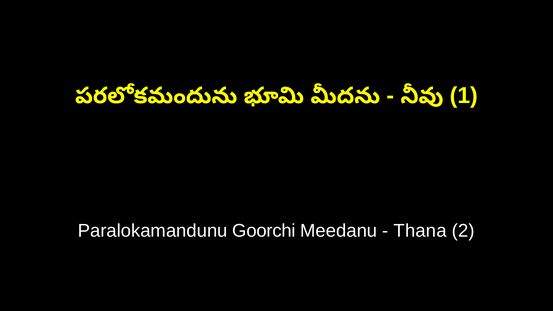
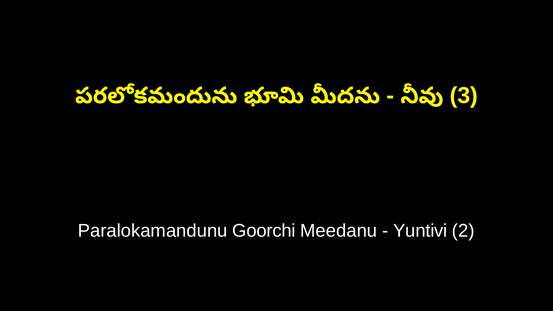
1: 1 -> 3 (464, 96)
Thana: Thana -> Yuntivi (420, 231)
